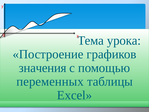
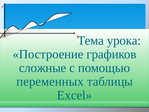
значения: значения -> сложные (43, 68)
